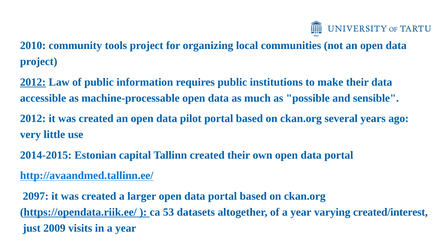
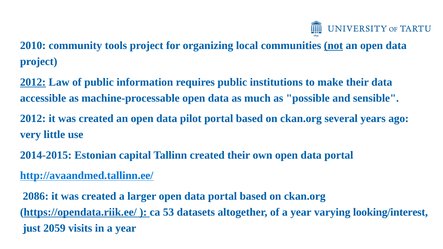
not underline: none -> present (333, 46)
2097: 2097 -> 2086 (36, 196)
created/interest: created/interest -> looking/interest (390, 212)
2009: 2009 -> 2059 (54, 228)
